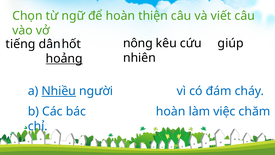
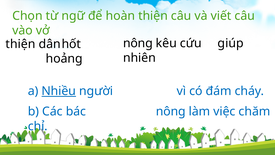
tiếng: tiếng -> thiện (20, 44)
hoảng underline: present -> none (64, 59)
bác hoàn: hoàn -> nông (171, 111)
